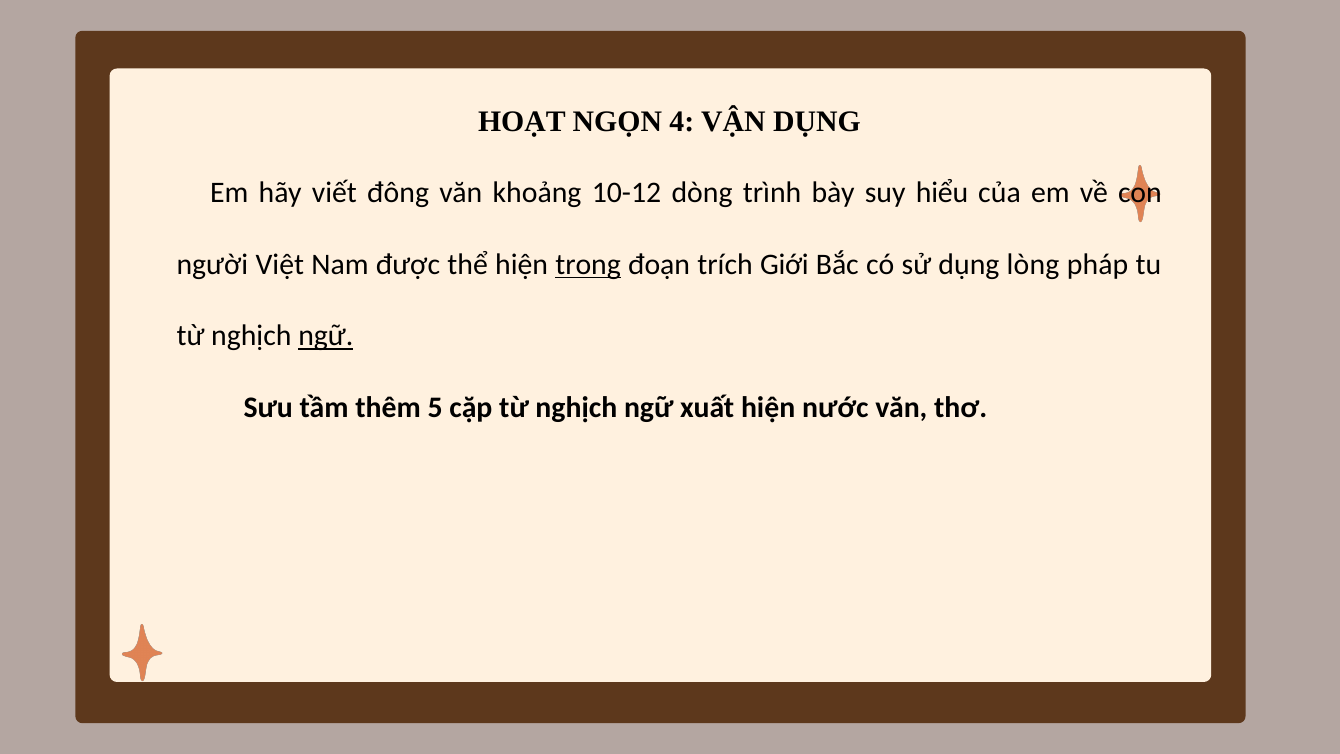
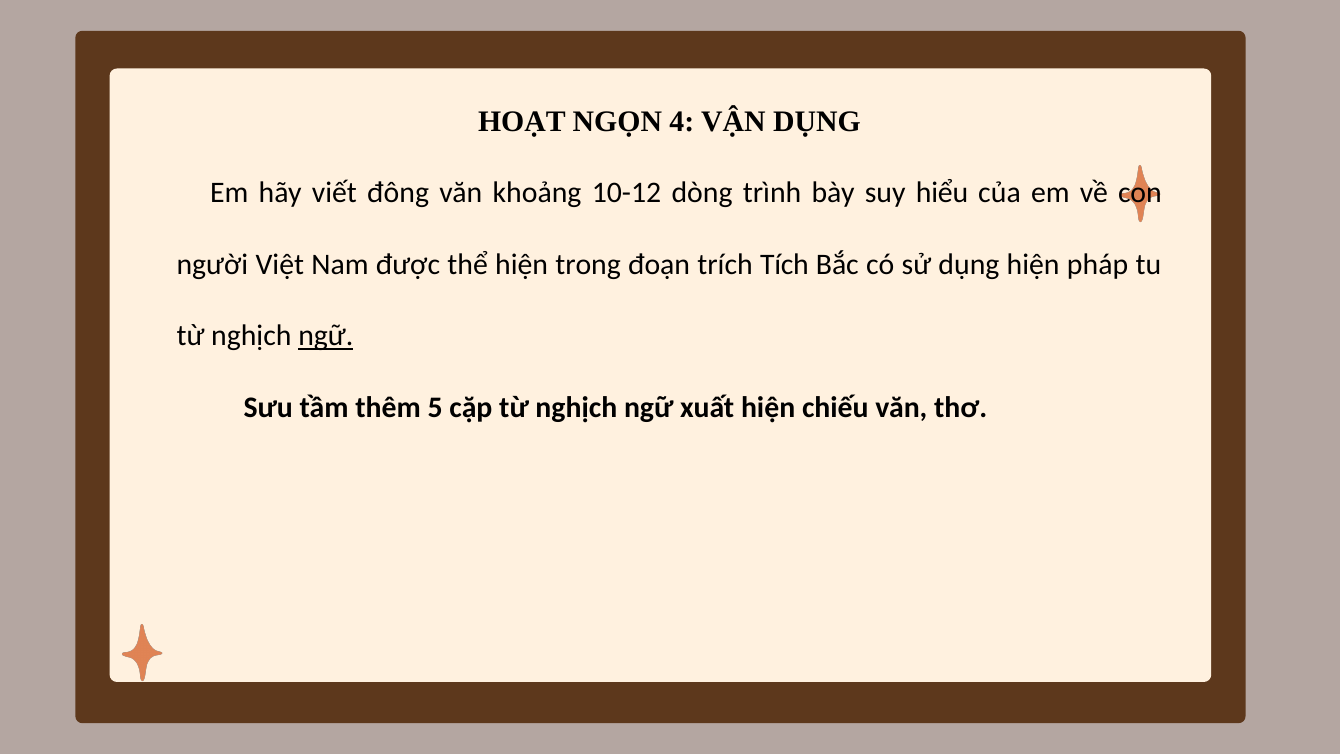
trong underline: present -> none (588, 265)
Giới: Giới -> Tích (784, 265)
dụng lòng: lòng -> hiện (1033, 265)
nước: nước -> chiếu (835, 407)
